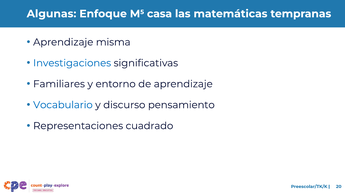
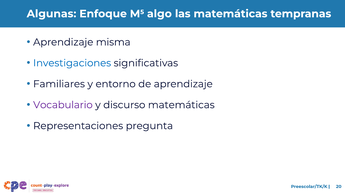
casa: casa -> algo (159, 14)
Vocabulario colour: blue -> purple (63, 105)
discurso pensamiento: pensamiento -> matemáticas (181, 105)
cuadrado: cuadrado -> pregunta (149, 126)
